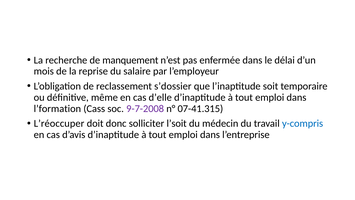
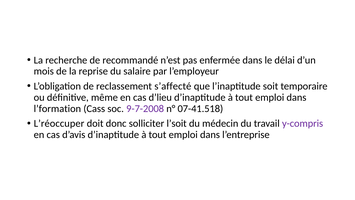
manquement: manquement -> recommandé (130, 60)
s’dossier: s’dossier -> s’affecté (173, 86)
d’elle: d’elle -> d’lieu (160, 97)
07-41.315: 07-41.315 -> 07-41.518 (200, 108)
y-compris colour: blue -> purple (303, 123)
